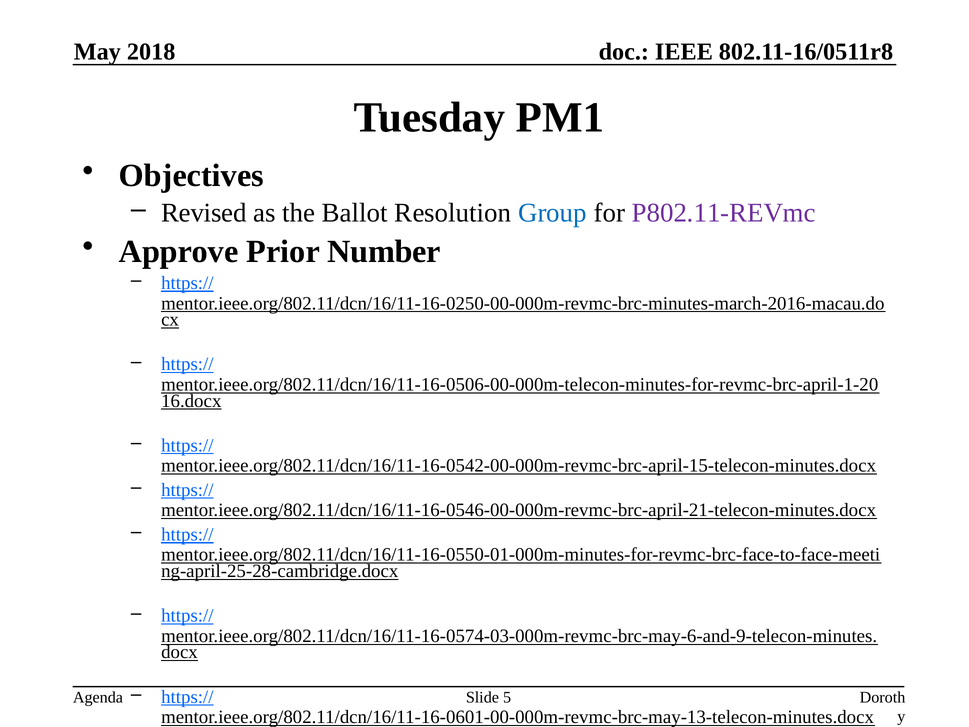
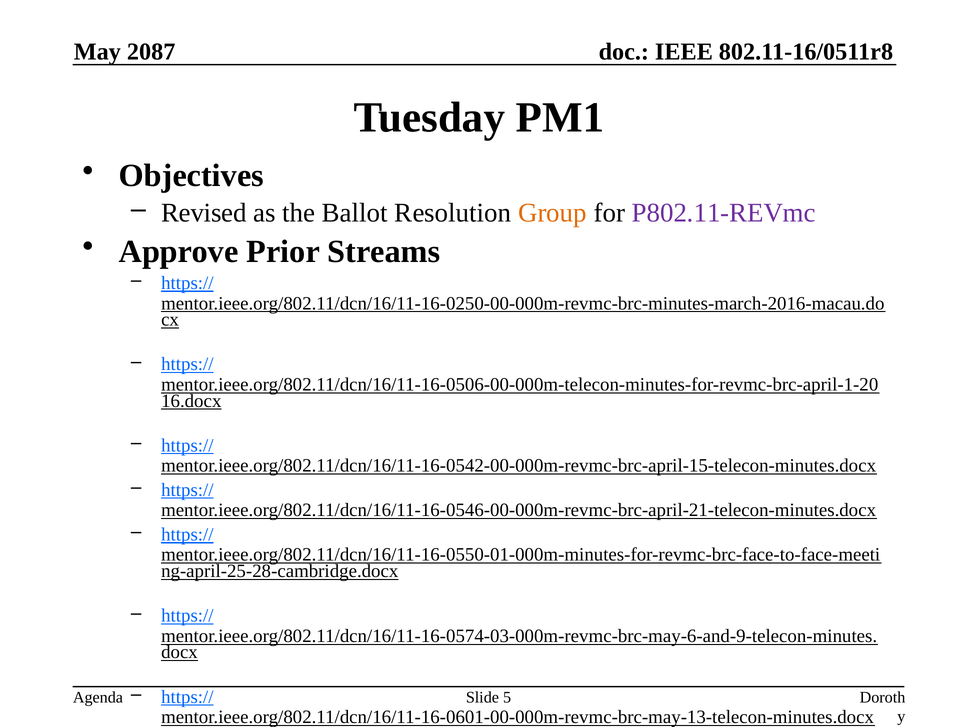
2018: 2018 -> 2087 (151, 52)
Group colour: blue -> orange (552, 213)
Number: Number -> Streams (384, 251)
